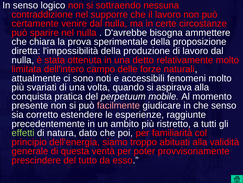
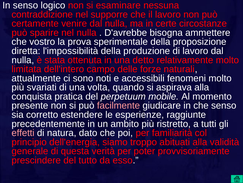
sottraendo: sottraendo -> esaminare (118, 5)
chiara: chiara -> vostro (42, 42)
effetti colour: light green -> pink (23, 132)
